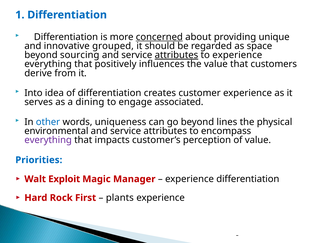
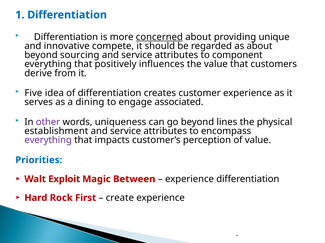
grouped: grouped -> compete (113, 46)
as space: space -> about (259, 46)
attributes underline: present -> none (176, 55)
to experience: experience -> component (237, 55)
Into: Into -> Five (33, 93)
other colour: blue -> purple (48, 122)
environmental: environmental -> establishment (56, 131)
Manager: Manager -> Between (134, 180)
plants: plants -> create (120, 198)
